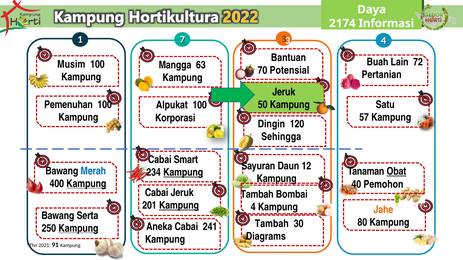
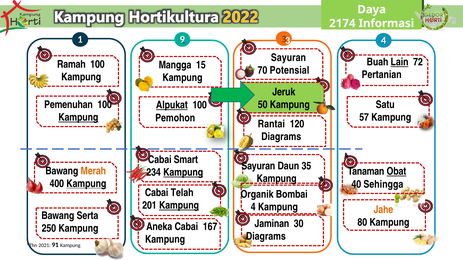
7: 7 -> 9 (182, 40)
Bantuan: Bantuan -> Sayuran (288, 58)
Lain underline: none -> present (400, 62)
Musim: Musim -> Ramah (71, 64)
63: 63 -> 15 (201, 65)
Alpukat underline: none -> present (172, 105)
Kampung underline: none -> present (78, 118)
Korporasi: Korporasi -> Pemohon (175, 118)
Dingin: Dingin -> Rantai (271, 124)
Sehingga: Sehingga -> Diagrams (281, 137)
12: 12 -> 35 (306, 166)
Merah colour: blue -> orange (93, 171)
Pemohon: Pemohon -> Sehingga (383, 185)
Cabai Jeruk: Jeruk -> Telah (182, 193)
Tambah: Tambah -> Organik (257, 195)
Tambah: Tambah -> Jaminan (272, 224)
241: 241 -> 167 (210, 227)
Kampung underline: present -> none (78, 229)
